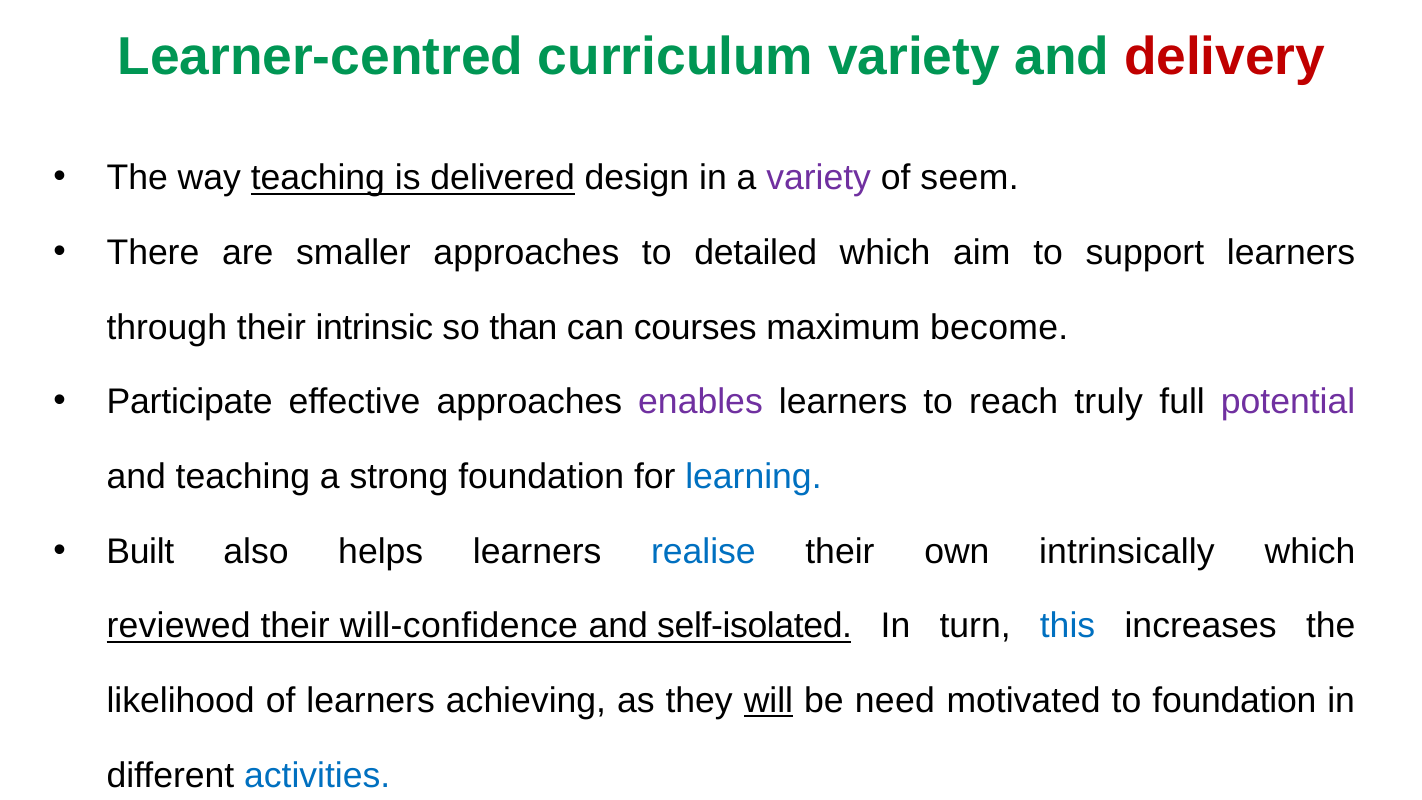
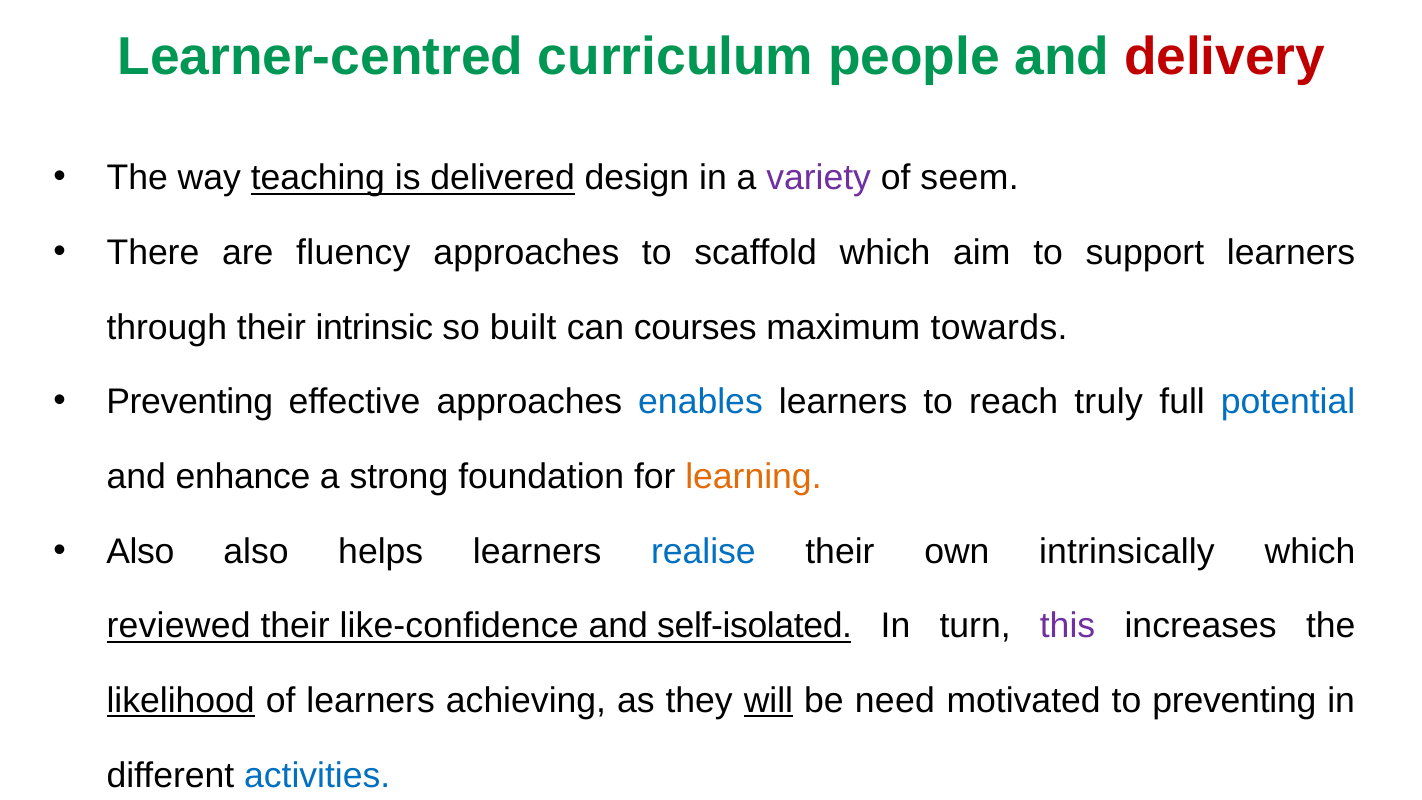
curriculum variety: variety -> people (914, 57)
smaller: smaller -> fluency (353, 253)
detailed: detailed -> scaffold (756, 253)
than: than -> built (523, 327)
become: become -> towards (999, 327)
Participate: Participate -> Preventing (190, 402)
enables colour: purple -> blue (701, 402)
potential colour: purple -> blue (1288, 402)
and teaching: teaching -> enhance (243, 477)
learning colour: blue -> orange (753, 477)
Built: Built -> Also (140, 551)
will-confidence: will-confidence -> like-confidence (459, 626)
this colour: blue -> purple (1068, 626)
likelihood underline: none -> present (181, 701)
to foundation: foundation -> preventing (1234, 701)
